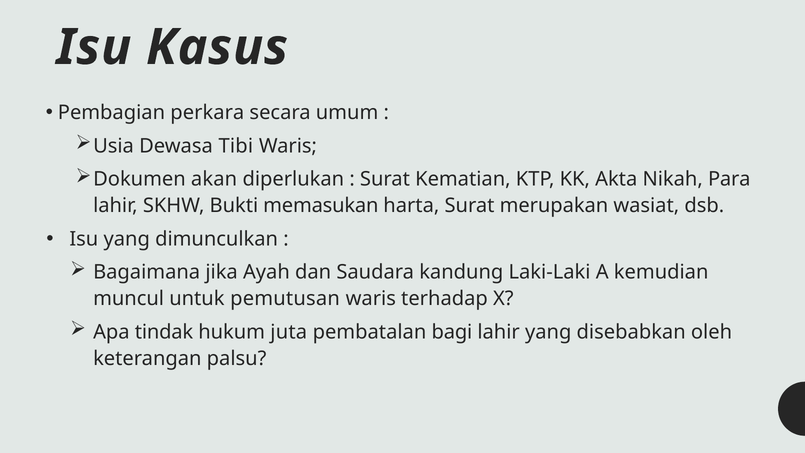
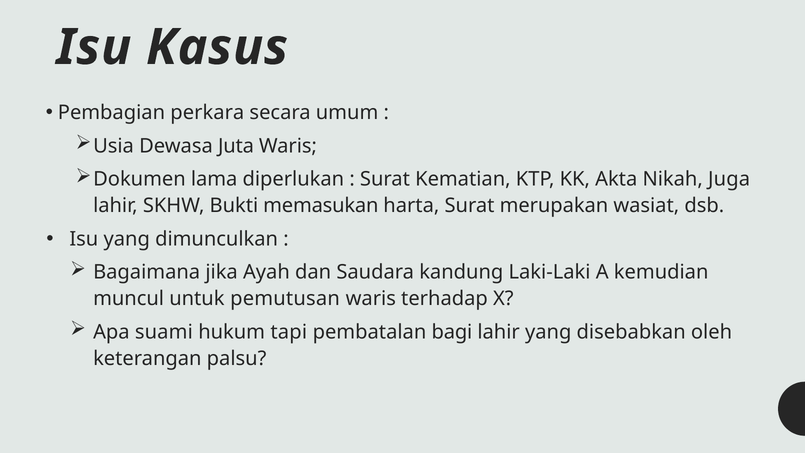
Tibi: Tibi -> Juta (236, 146)
akan: akan -> lama (214, 179)
Para: Para -> Juga (729, 179)
tindak: tindak -> suami (164, 332)
juta: juta -> tapi (289, 332)
